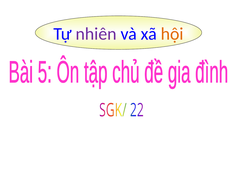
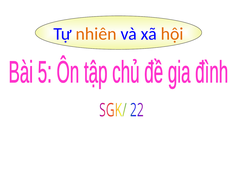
nhiên colour: purple -> orange (96, 34)
